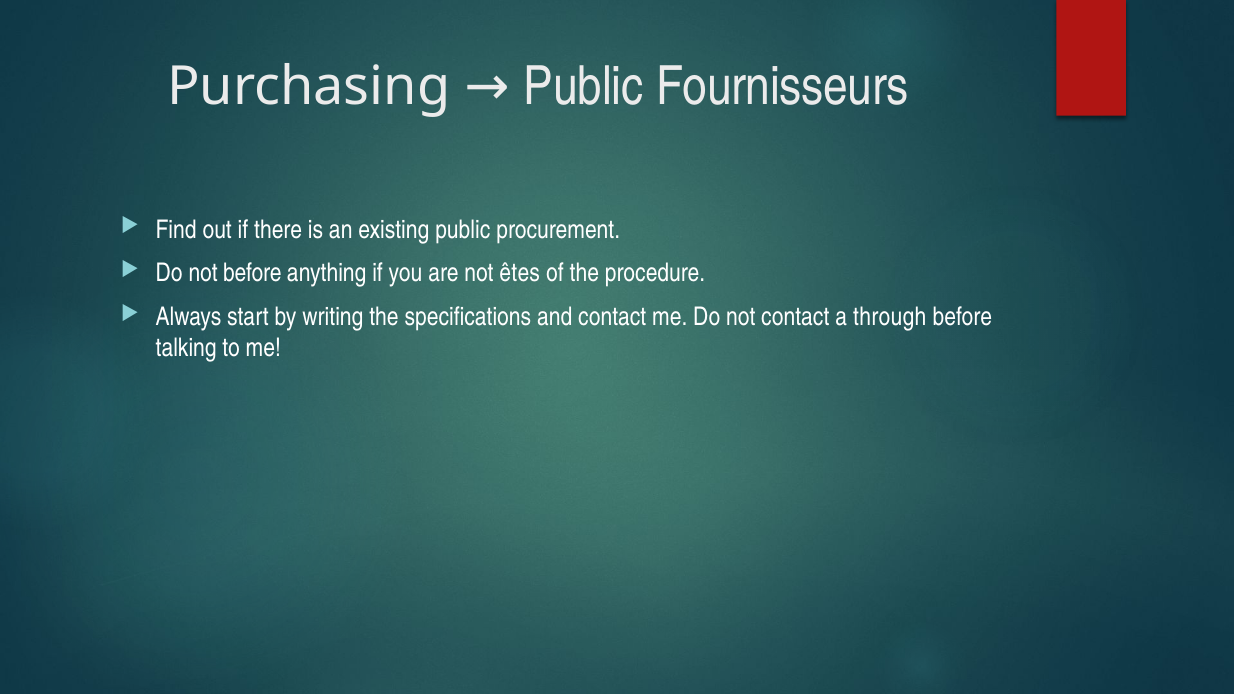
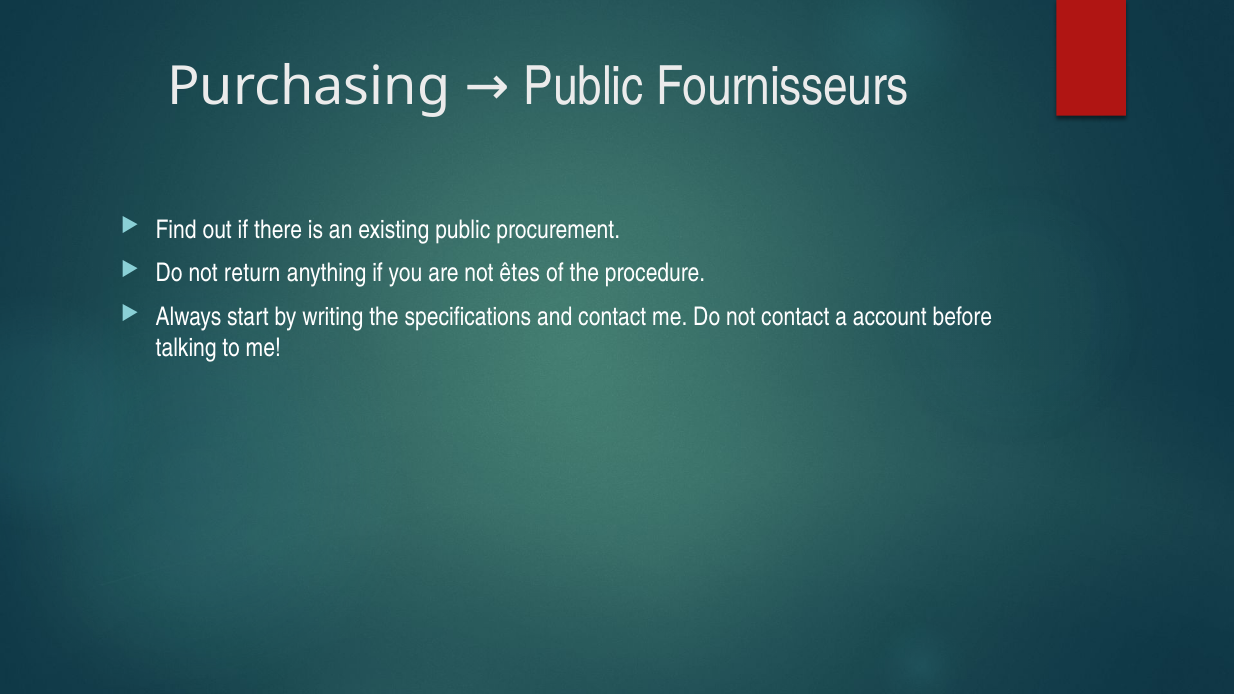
not before: before -> return (252, 273)
through: through -> account (890, 317)
